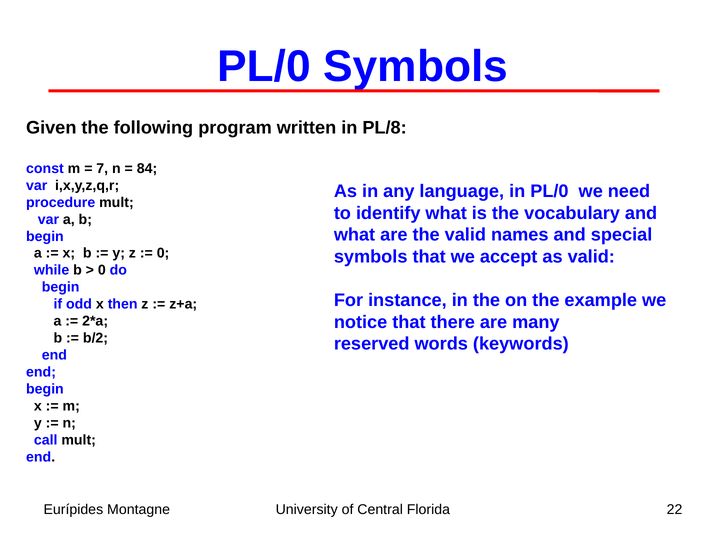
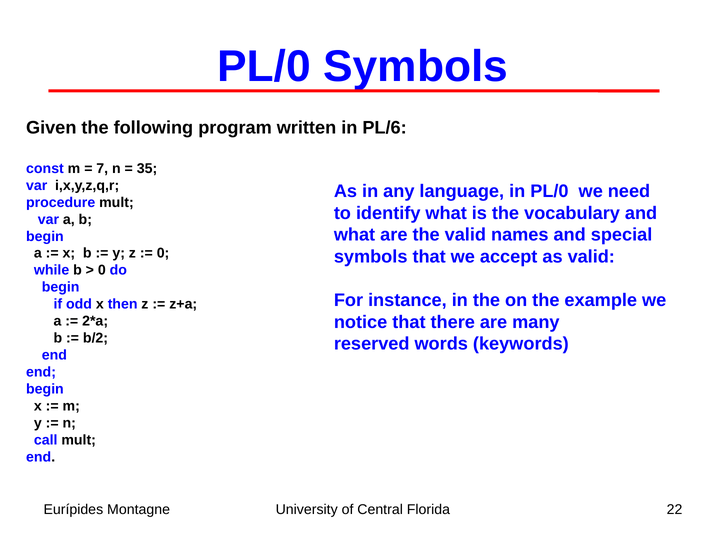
PL/8: PL/8 -> PL/6 (385, 127)
84: 84 -> 35 (147, 168)
